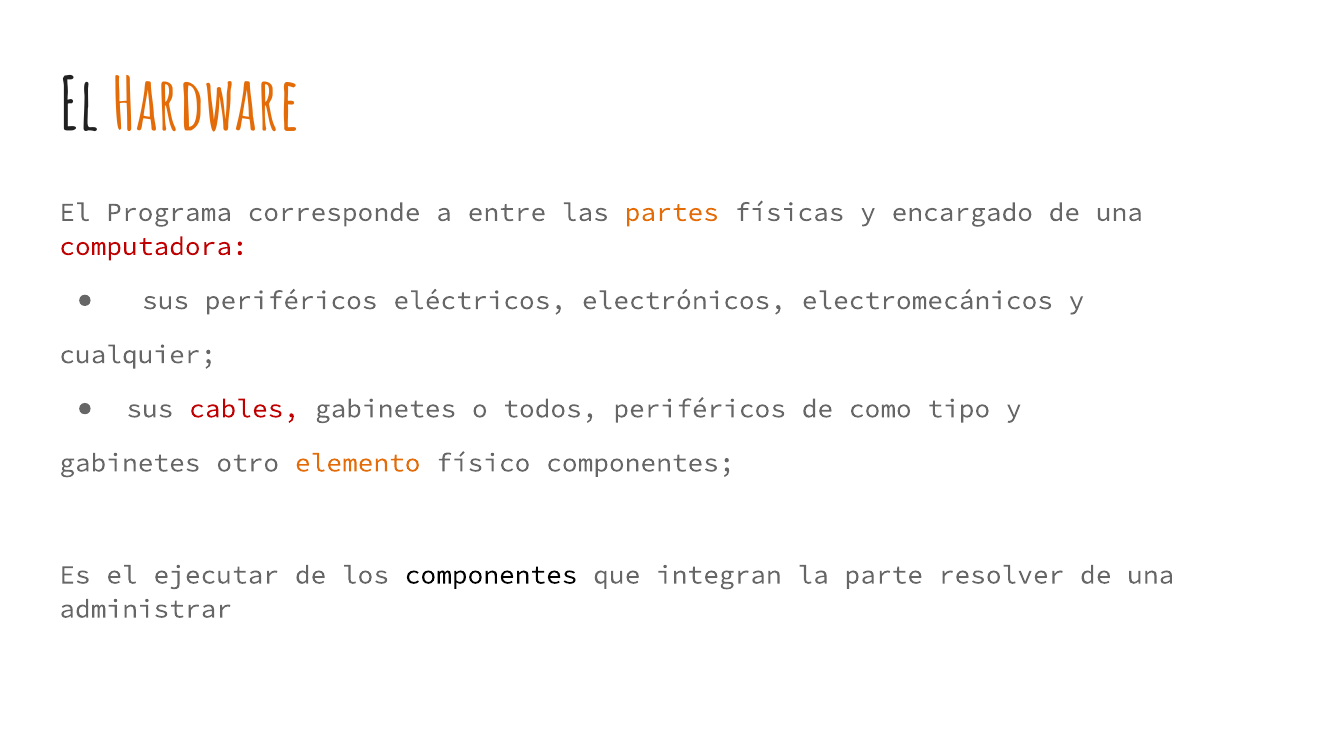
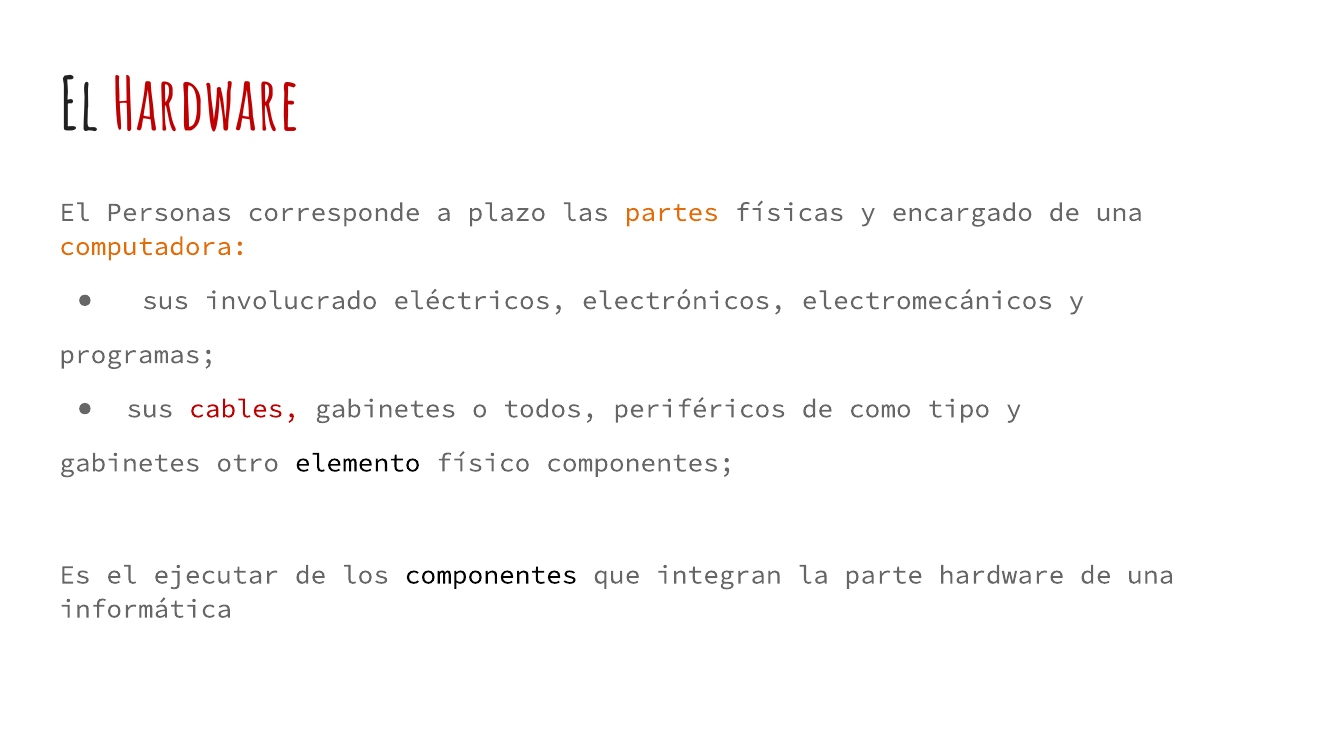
Hardware colour: orange -> red (206, 106)
Programa: Programa -> Personas (169, 212)
entre: entre -> plazo (507, 212)
computadora colour: red -> orange (153, 246)
sus periféricos: periféricos -> involucrado (291, 300)
cualquier: cualquier -> programas (138, 355)
elemento colour: orange -> black (358, 463)
parte resolver: resolver -> hardware (1002, 575)
administrar: administrar -> informática (146, 609)
